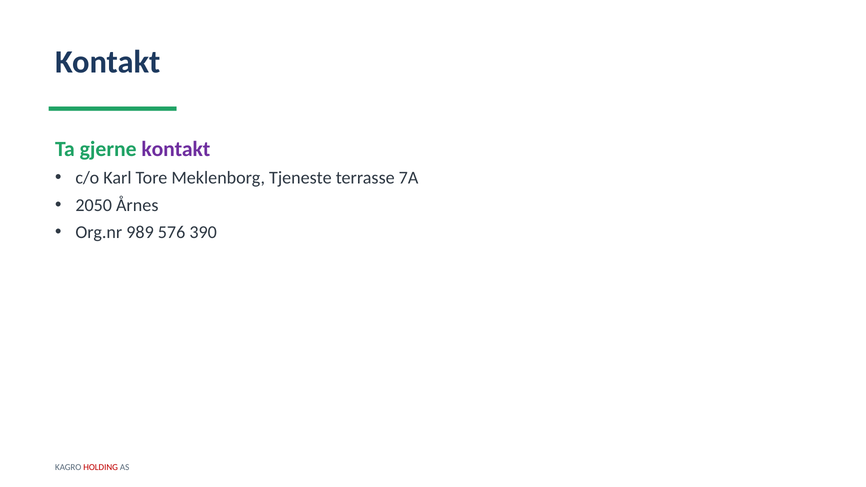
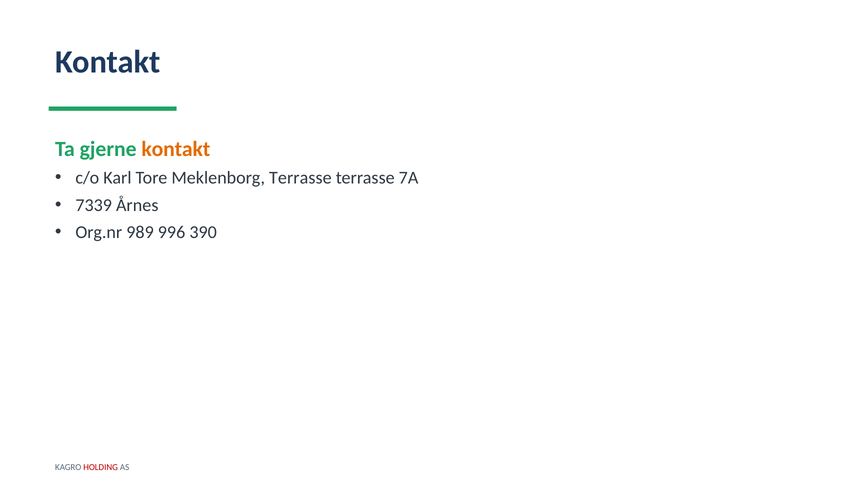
kontakt colour: purple -> orange (176, 149)
Meklenborg Tjeneste: Tjeneste -> Terrasse (300, 178)
2050: 2050 -> 7339 (94, 205)
576: 576 -> 996 (172, 232)
